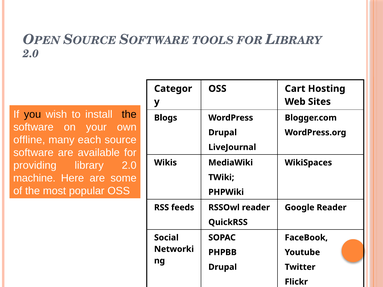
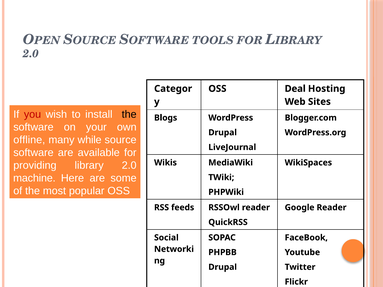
Cart: Cart -> Deal (295, 89)
you colour: black -> red (32, 114)
each: each -> while (90, 140)
